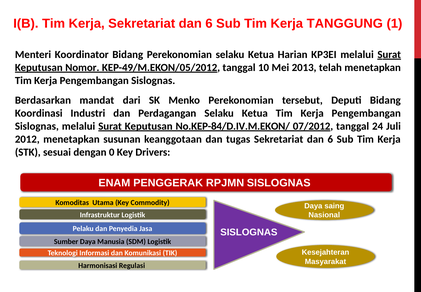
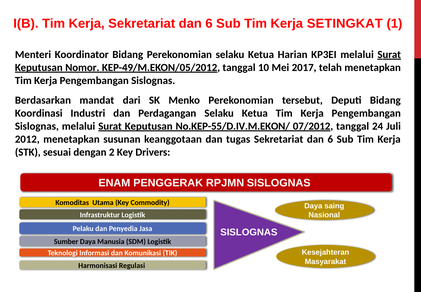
TANGGUNG: TANGGUNG -> SETINGKAT (345, 24)
2013: 2013 -> 2017 (304, 68)
No.KEP-84/D.IV.M.EKON/: No.KEP-84/D.IV.M.EKON/ -> No.KEP-55/D.IV.M.EKON/ (233, 126)
0: 0 -> 2 (112, 152)
